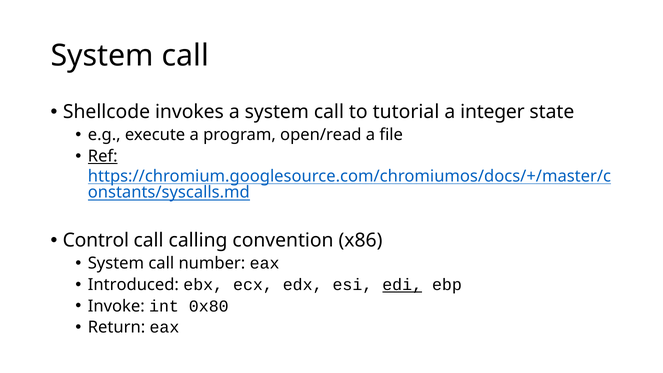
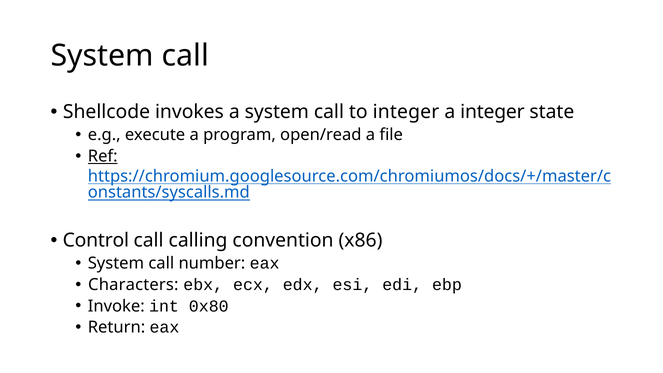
to tutorial: tutorial -> integer (406, 112)
Introduced: Introduced -> Characters (133, 285)
edi underline: present -> none (402, 285)
